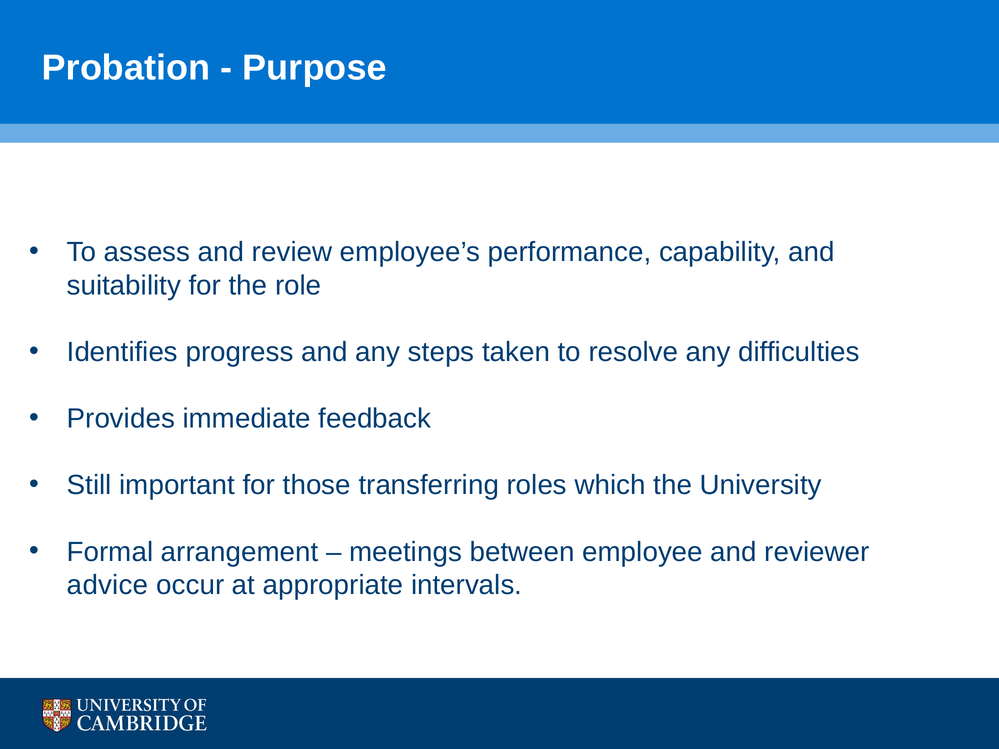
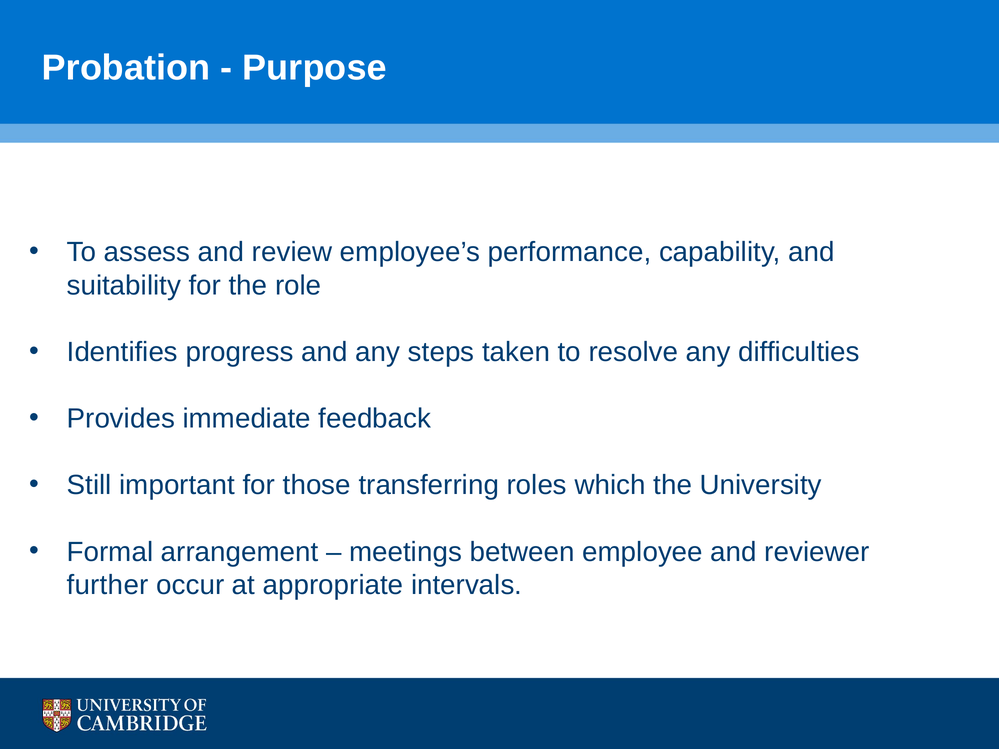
advice: advice -> further (108, 585)
